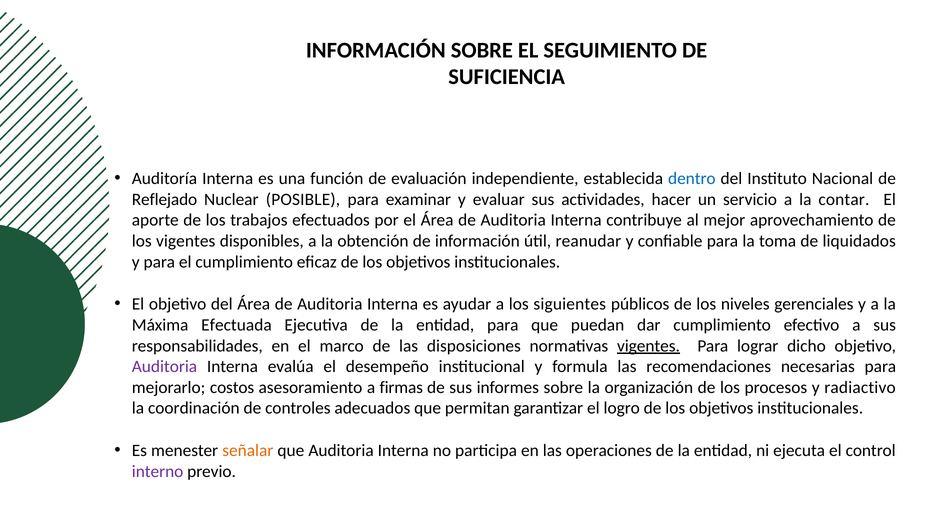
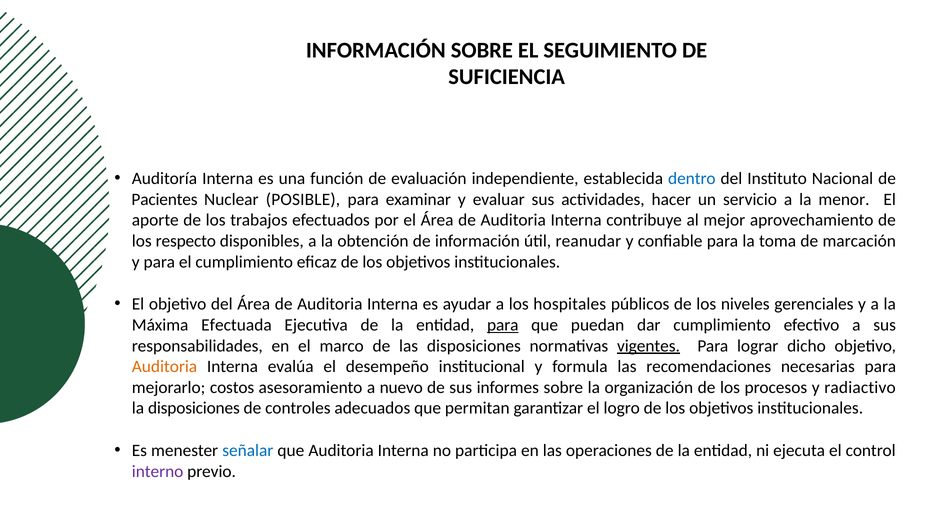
Reflejado: Reflejado -> Pacientes (165, 200)
contar: contar -> menor (844, 200)
los vigentes: vigentes -> respecto (186, 241)
liquidados: liquidados -> marcación (859, 241)
siguientes: siguientes -> hospitales (570, 304)
para underline: none -> present (503, 325)
Auditoria colour: purple -> orange (165, 367)
firmas: firmas -> nuevo (401, 388)
la coordinación: coordinación -> disposiciones (194, 408)
señalar colour: orange -> blue (248, 451)
